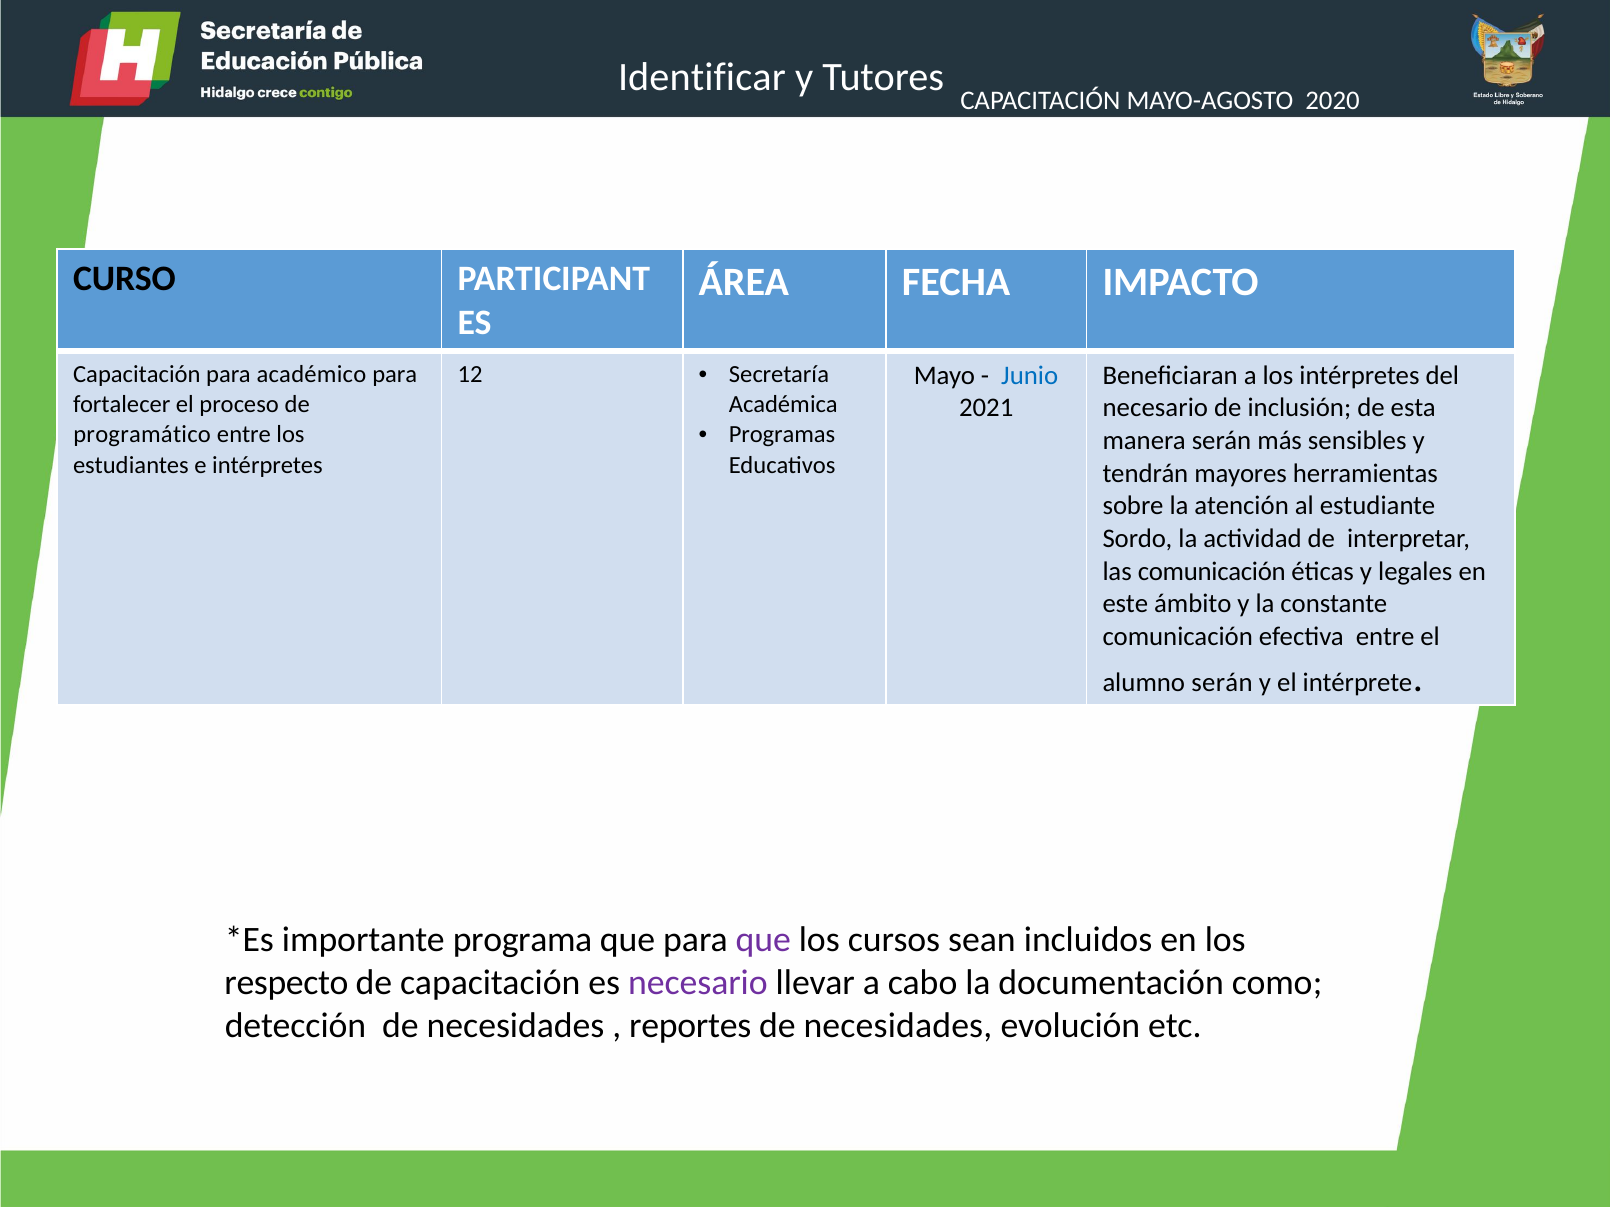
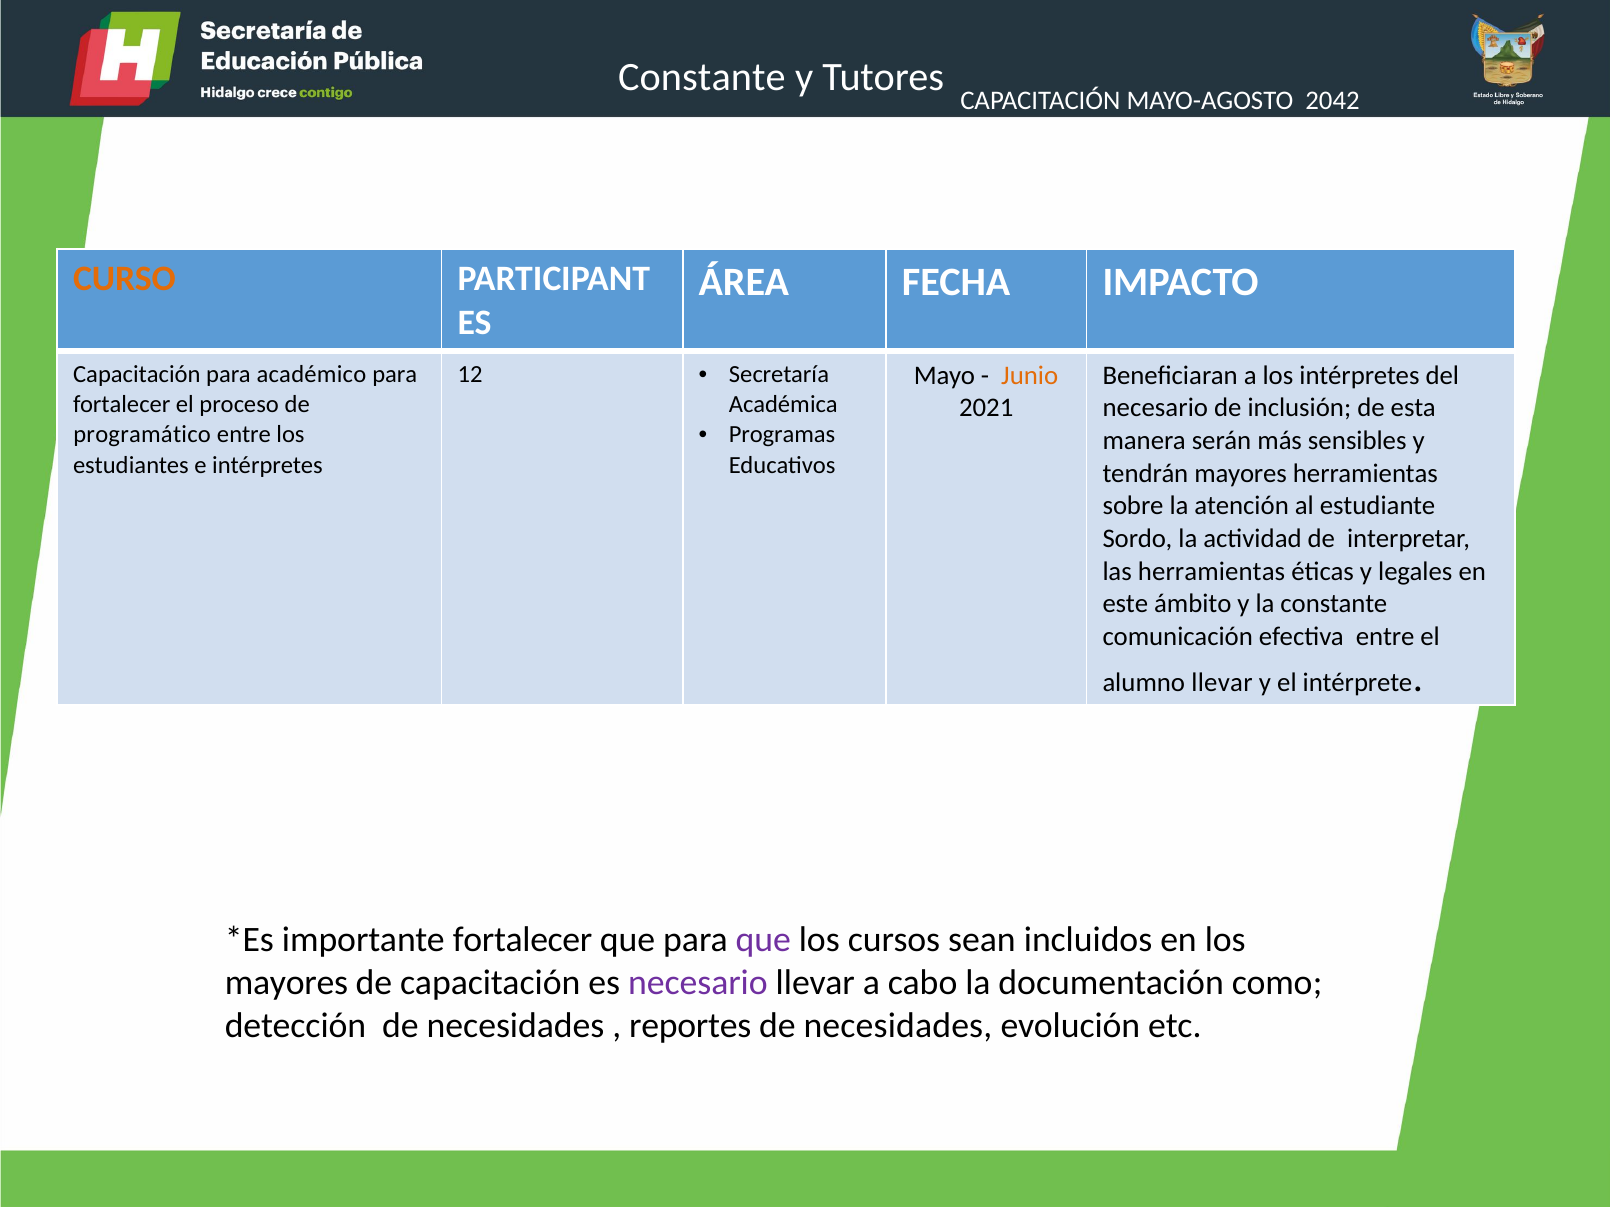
Identificar: Identificar -> Constante (702, 77)
2020: 2020 -> 2042 (1333, 101)
CURSO colour: black -> orange (124, 279)
Junio colour: blue -> orange (1030, 375)
las comunicación: comunicación -> herramientas (1212, 572)
alumno serán: serán -> llevar (1222, 683)
importante programa: programa -> fortalecer (523, 940)
respecto: respecto -> mayores (286, 983)
